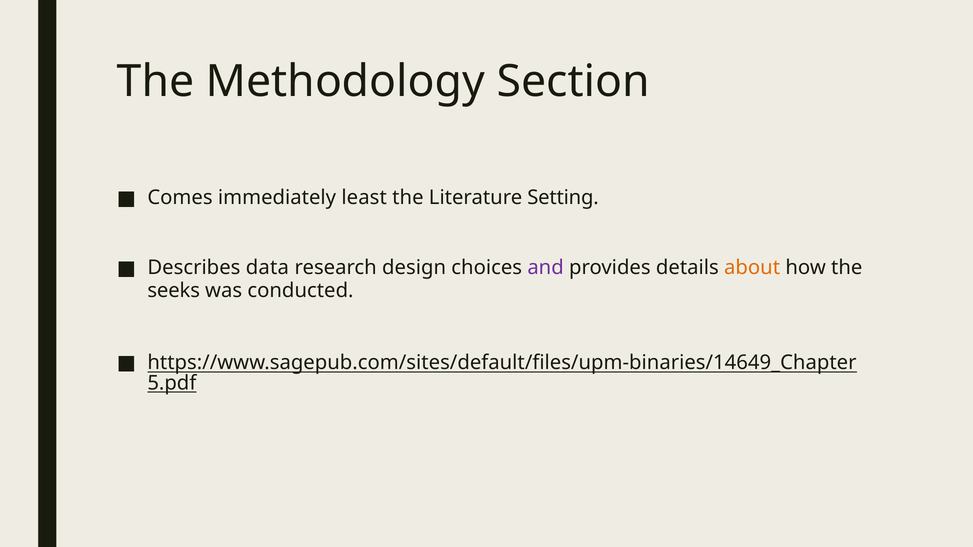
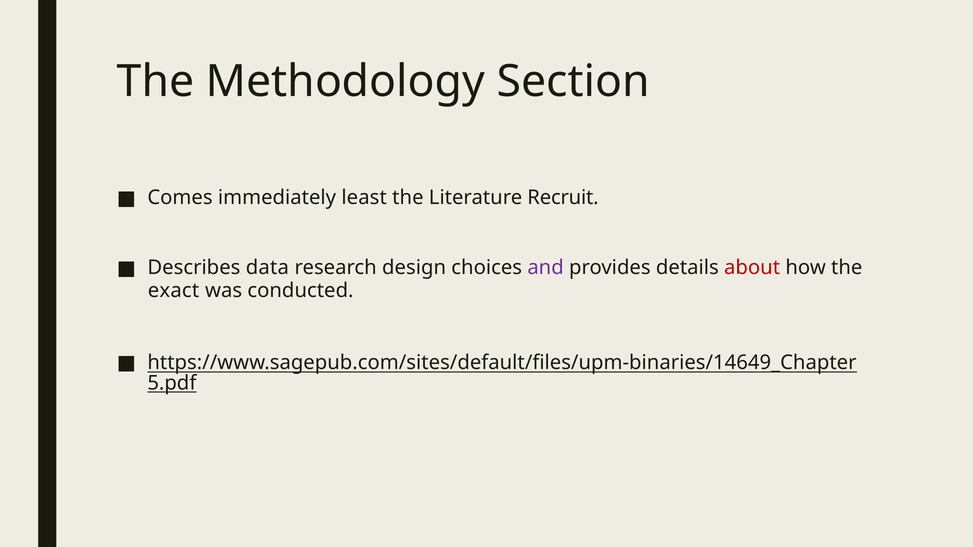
Setting: Setting -> Recruit (563, 198)
about colour: orange -> red (752, 268)
seeks: seeks -> exact (174, 291)
